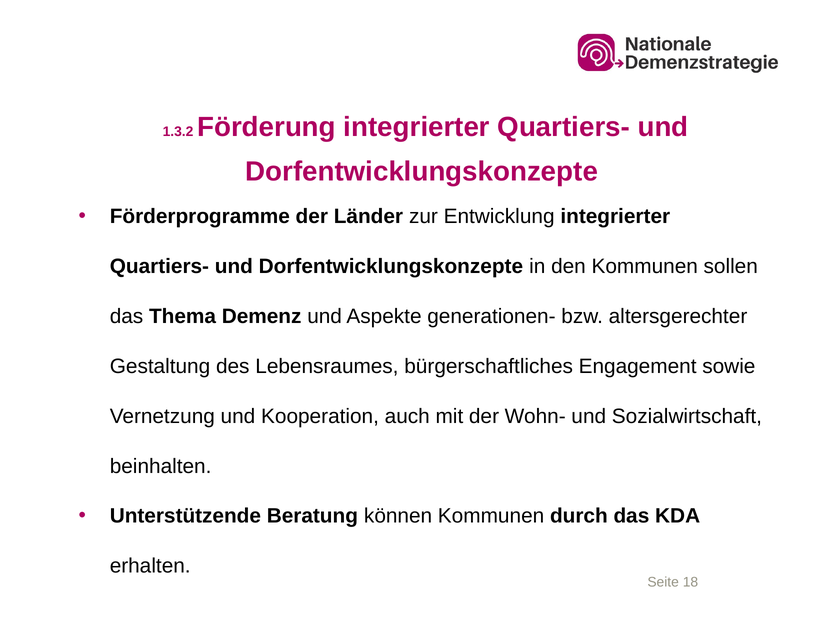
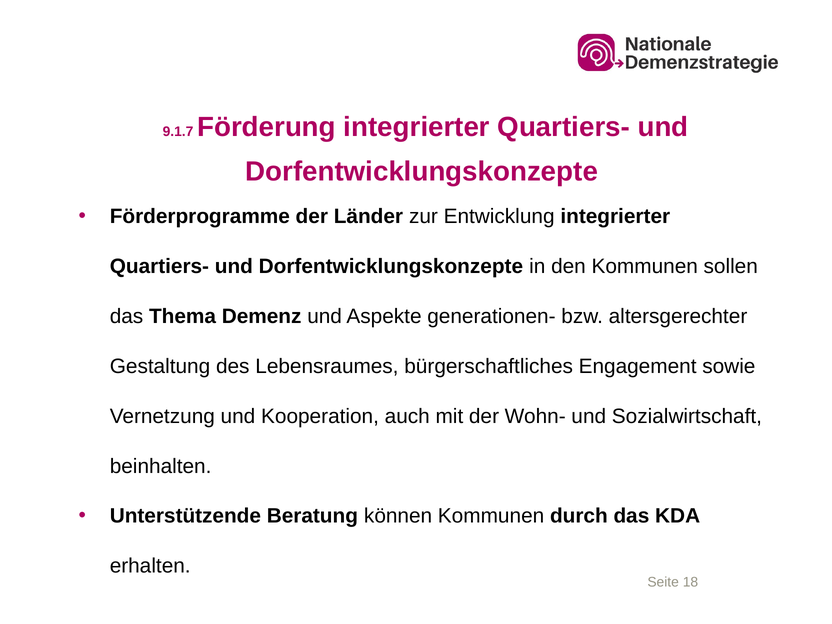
1.3.2: 1.3.2 -> 9.1.7 (178, 132)
